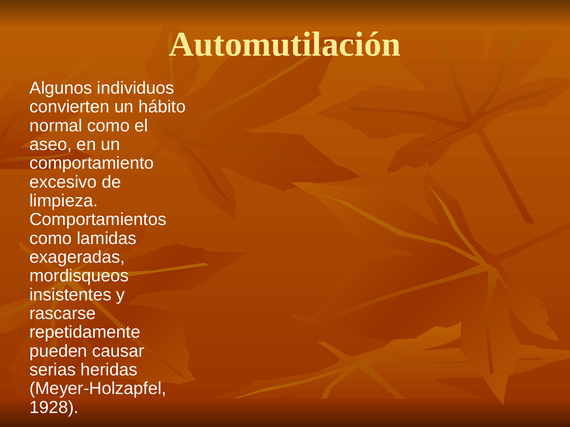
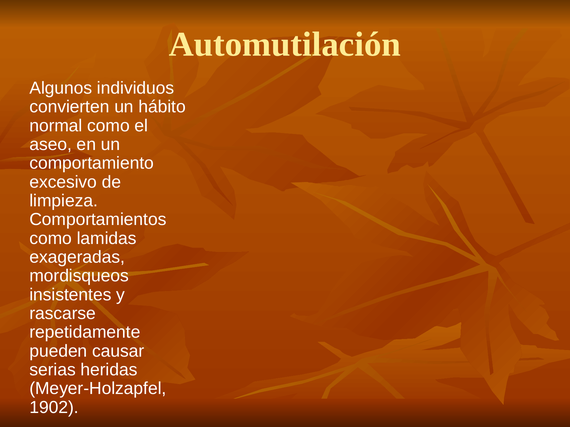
1928: 1928 -> 1902 (54, 408)
